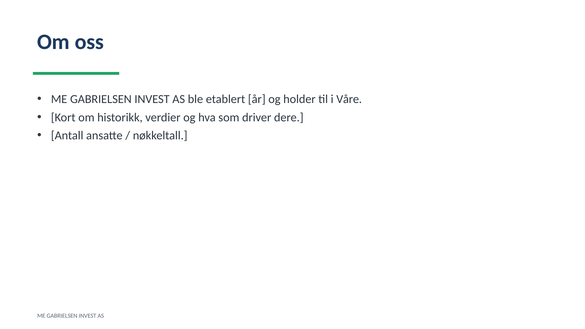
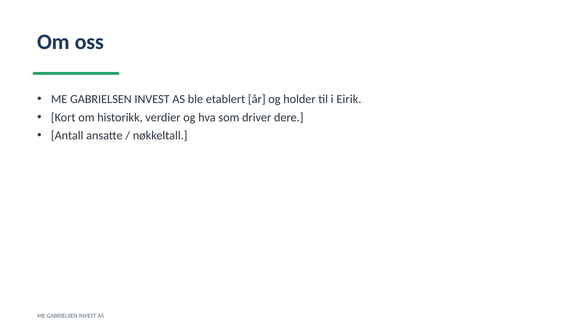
Våre: Våre -> Eirik (349, 99)
